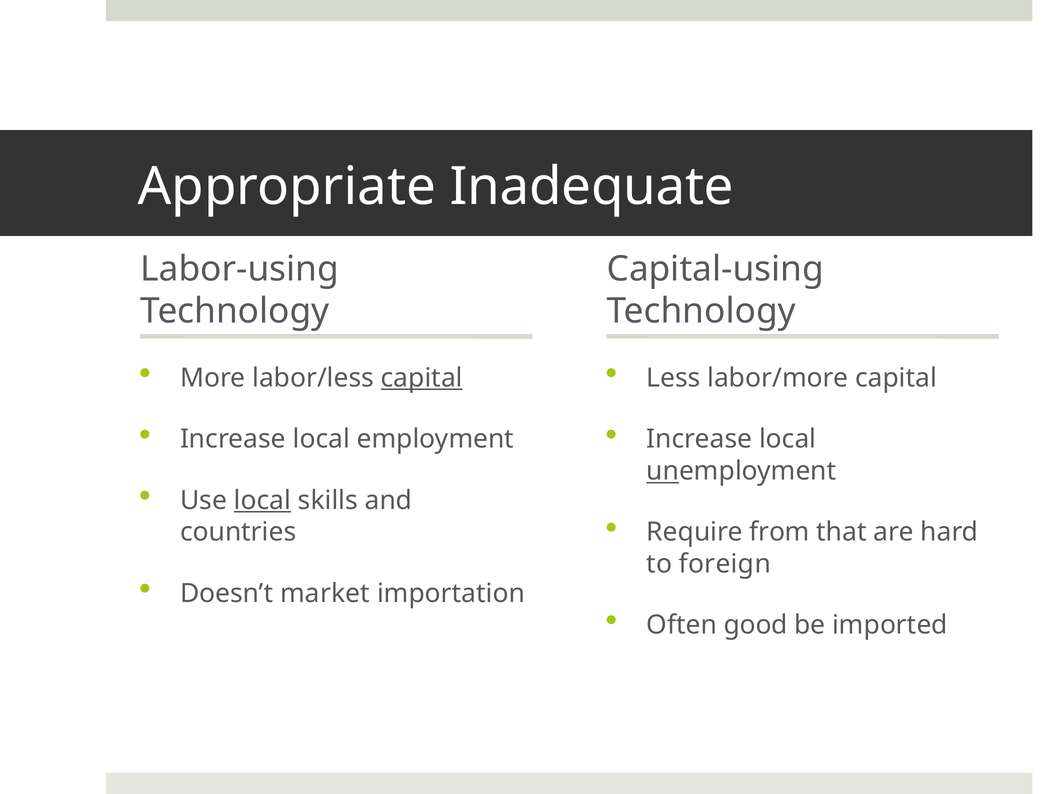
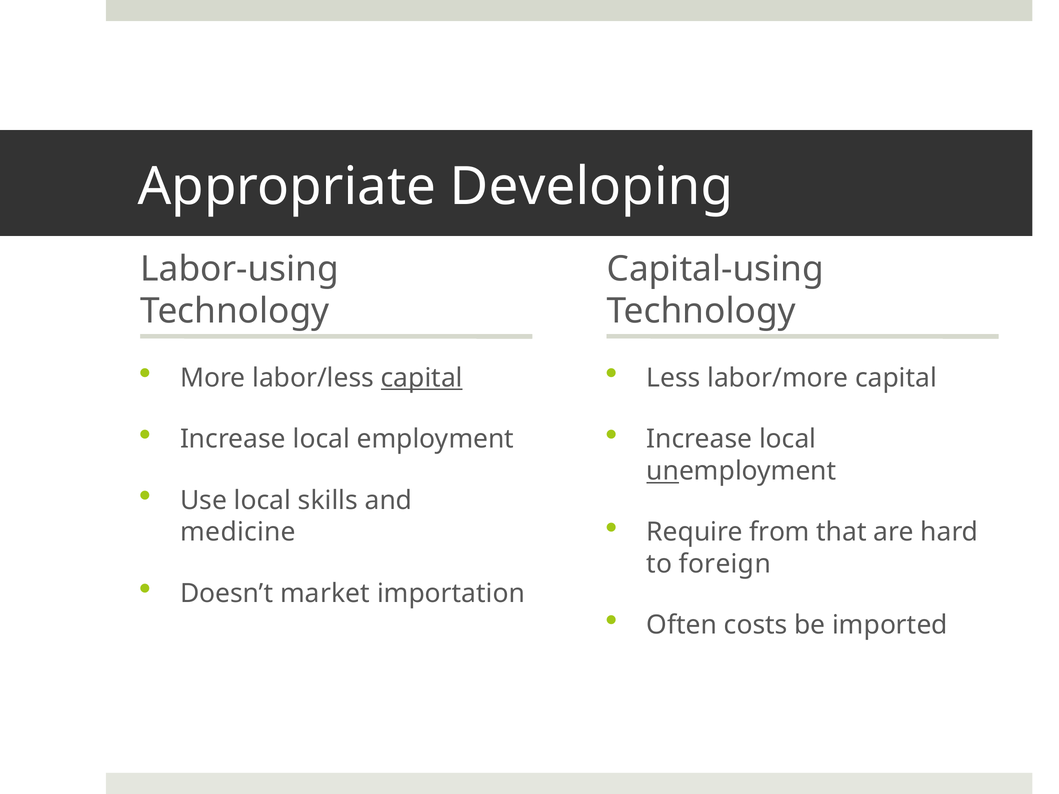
Inadequate: Inadequate -> Developing (592, 187)
local underline: present -> none (262, 501)
countries: countries -> medicine (238, 532)
good: good -> costs (756, 625)
